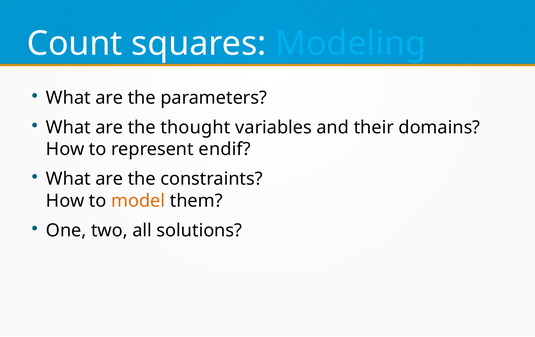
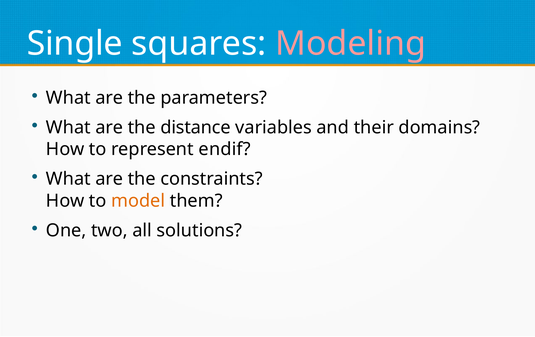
Count: Count -> Single (75, 44)
Modeling colour: light blue -> pink (351, 44)
thought: thought -> distance (196, 128)
